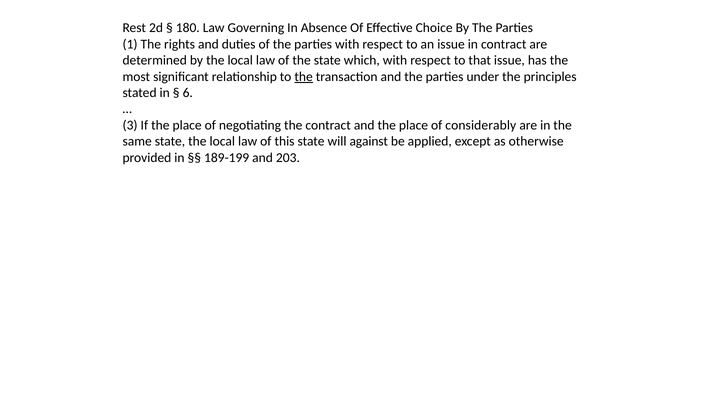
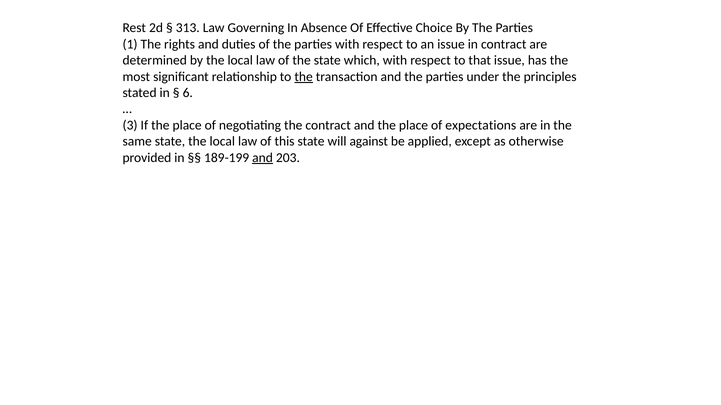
180: 180 -> 313 (188, 28)
considerably: considerably -> expectations (481, 125)
and underline: none -> present (263, 158)
